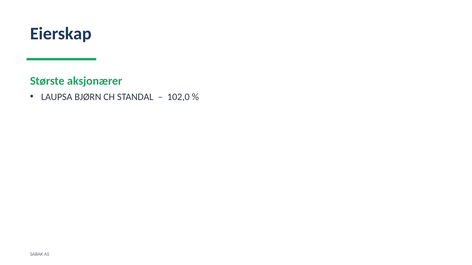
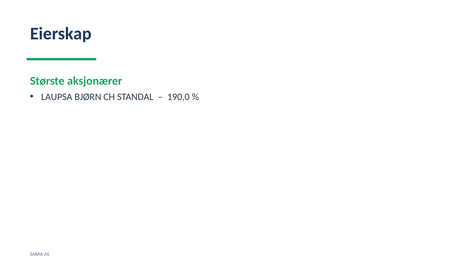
102,0: 102,0 -> 190,0 (178, 97)
